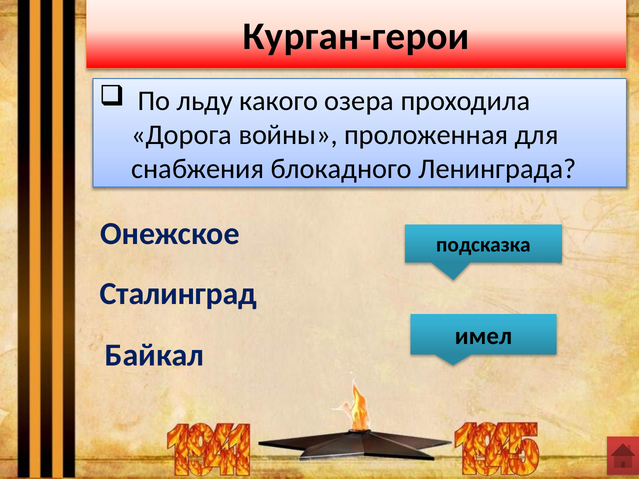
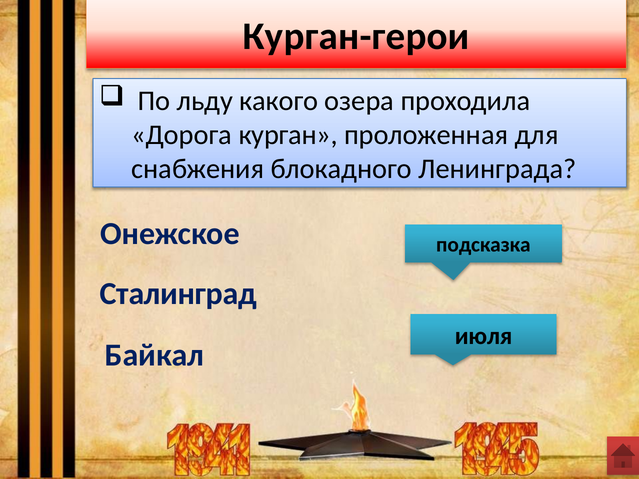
войны: войны -> курган (288, 135)
имел: имел -> июля (484, 336)
